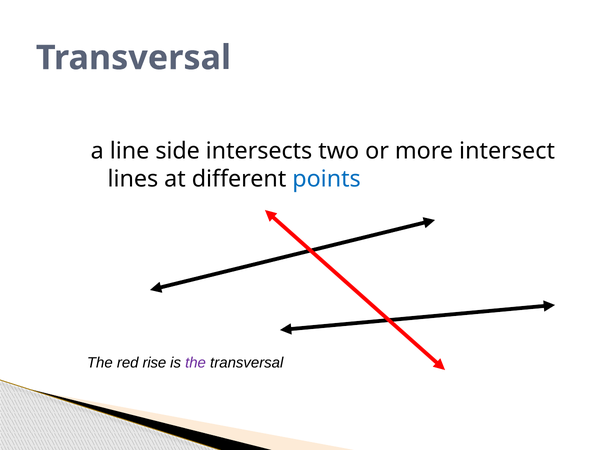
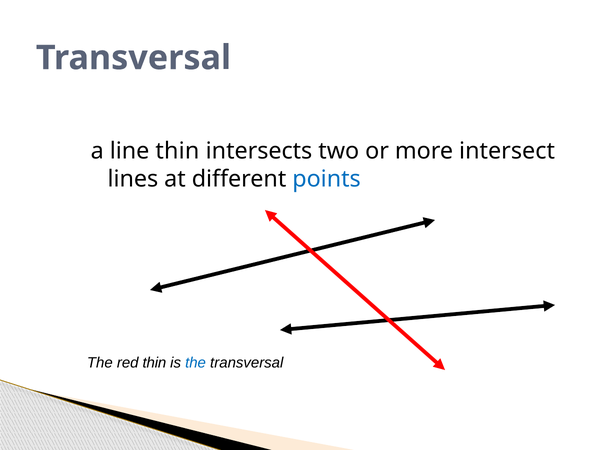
line side: side -> thin (177, 151)
red rise: rise -> thin (154, 363)
the colour: purple -> blue (196, 363)
